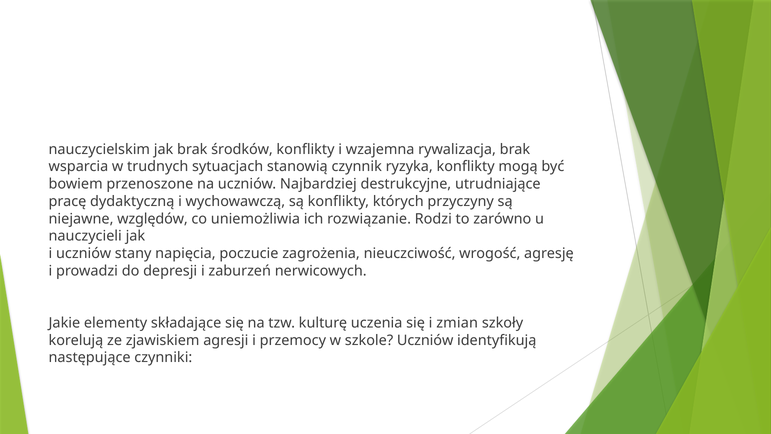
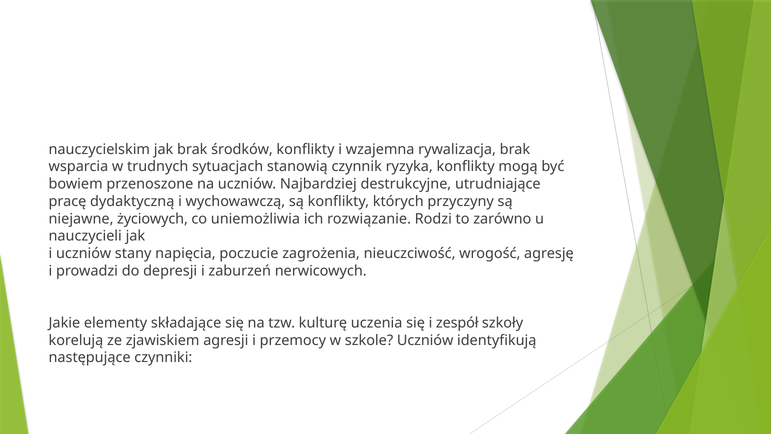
względów: względów -> życiowych (153, 219)
zmian: zmian -> zespół (457, 323)
